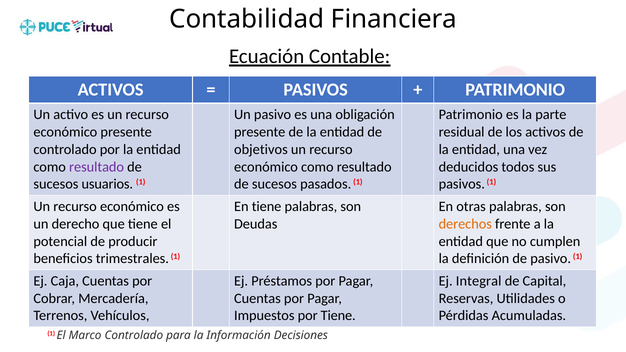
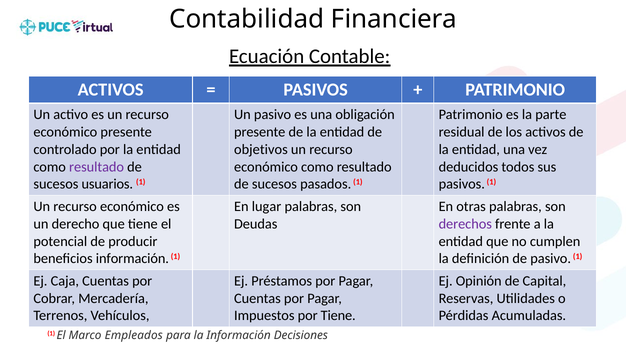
En tiene: tiene -> lugar (267, 206)
derechos colour: orange -> purple (465, 224)
beneficios trimestrales: trimestrales -> información (132, 259)
Integral: Integral -> Opinión (479, 281)
Marco Controlado: Controlado -> Empleados (134, 336)
